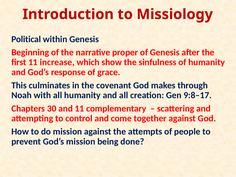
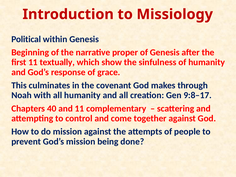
increase: increase -> textually (57, 62)
30: 30 -> 40 (52, 108)
